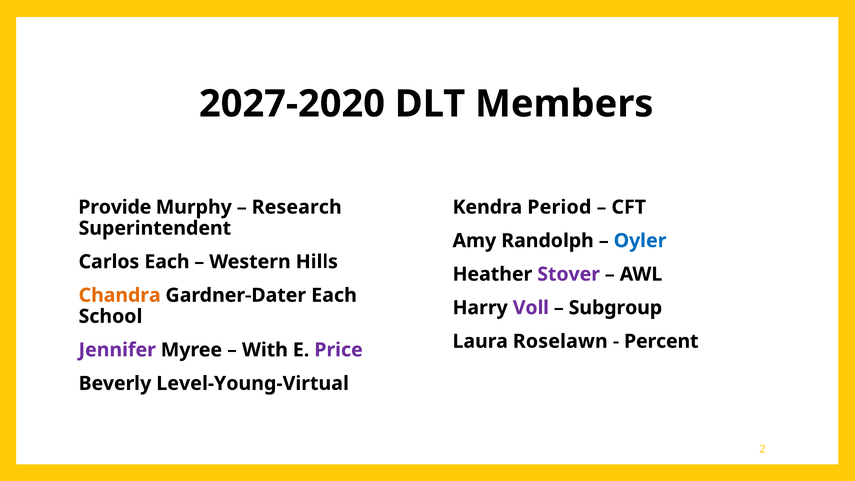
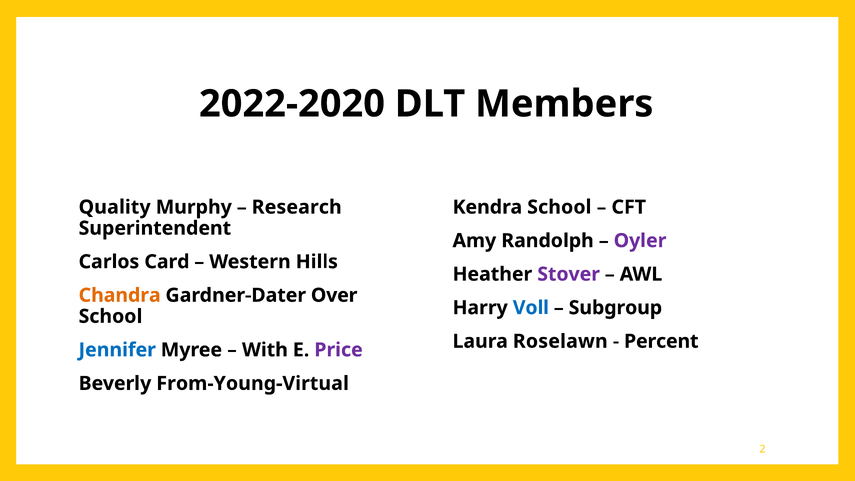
2027-2020: 2027-2020 -> 2022-2020 (292, 104)
Provide: Provide -> Quality (115, 207)
Kendra Period: Period -> School (559, 207)
Oyler colour: blue -> purple (640, 241)
Carlos Each: Each -> Card (167, 262)
Gardner-Dater Each: Each -> Over (334, 295)
Voll colour: purple -> blue (531, 308)
Jennifer colour: purple -> blue (117, 350)
Level-Young-Virtual: Level-Young-Virtual -> From-Young-Virtual (253, 383)
